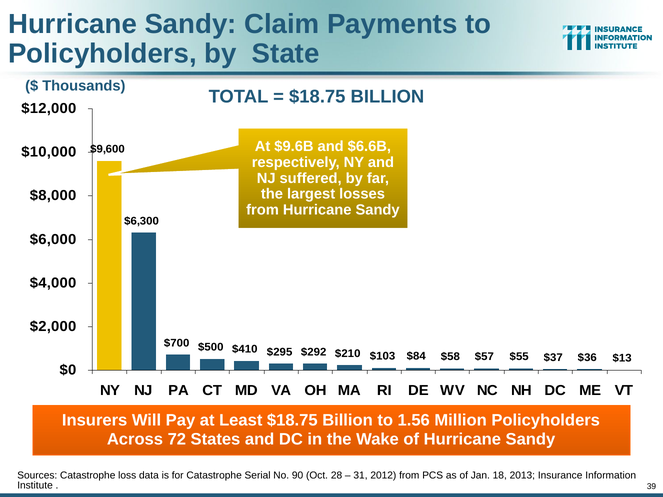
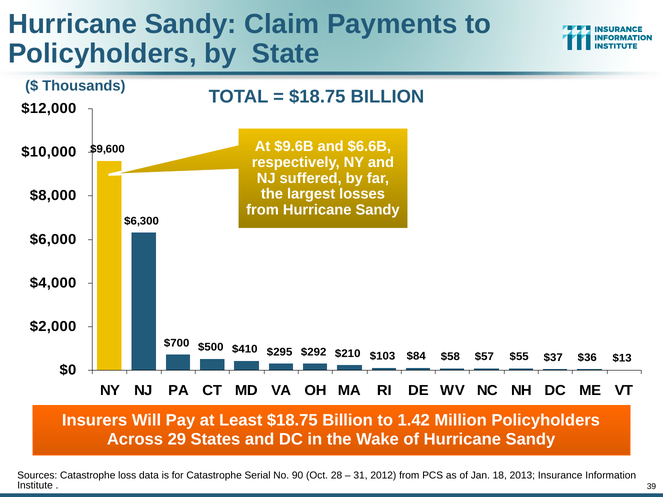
1.56: 1.56 -> 1.42 (414, 421)
72: 72 -> 29 (177, 439)
